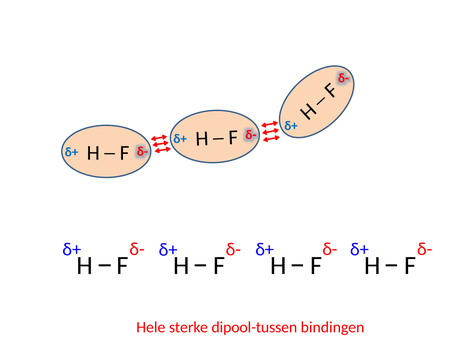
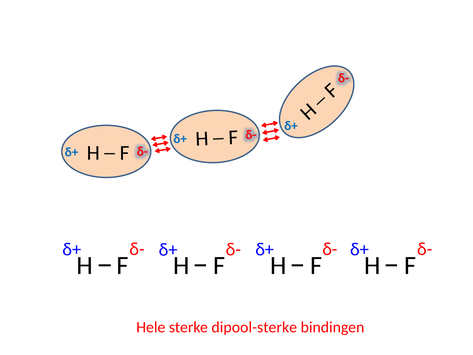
dipool-tussen: dipool-tussen -> dipool-sterke (254, 327)
